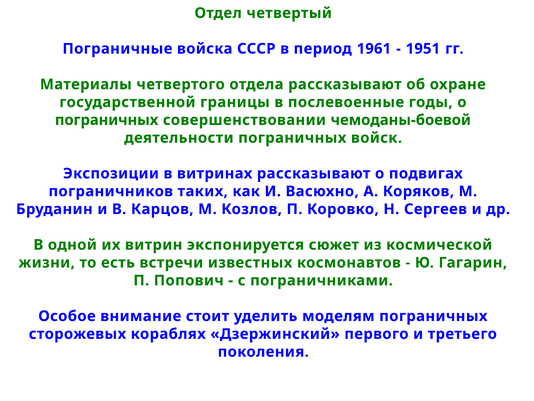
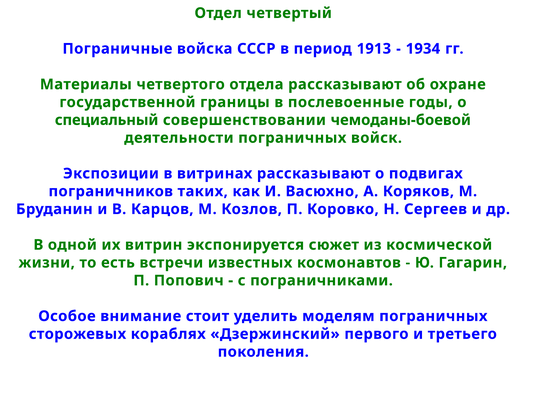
1961: 1961 -> 1913 (374, 49)
1951: 1951 -> 1934 (423, 49)
пограничных: пограничных -> специальный (107, 120)
